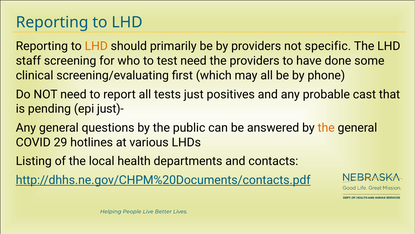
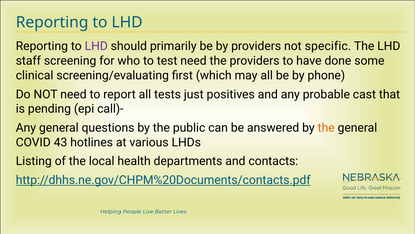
LHD colour: orange -> purple (96, 46)
just)-: just)- -> call)- (110, 109)
29: 29 -> 43 (60, 142)
